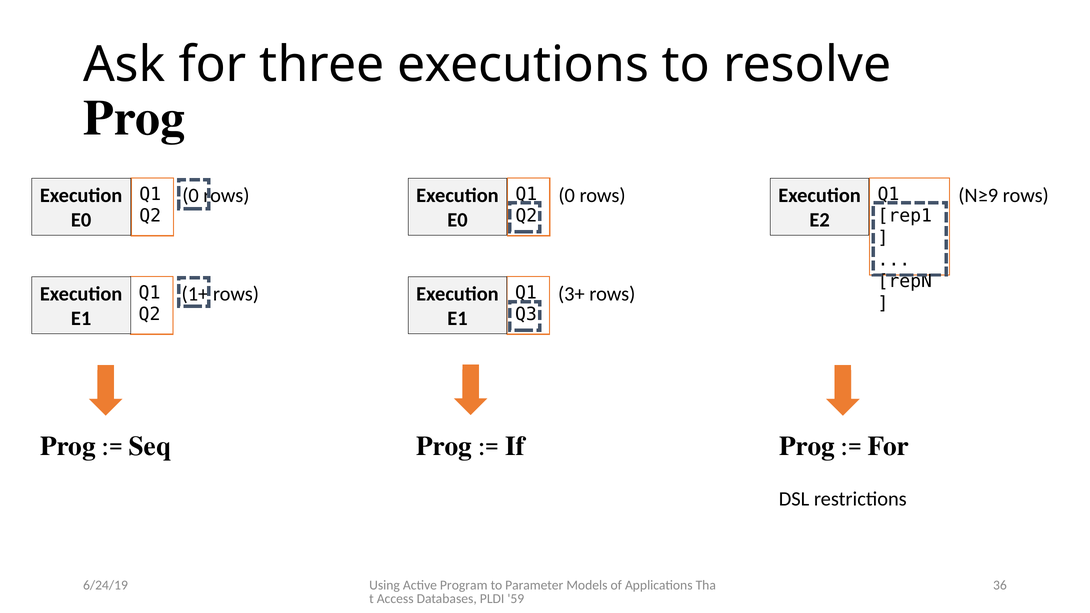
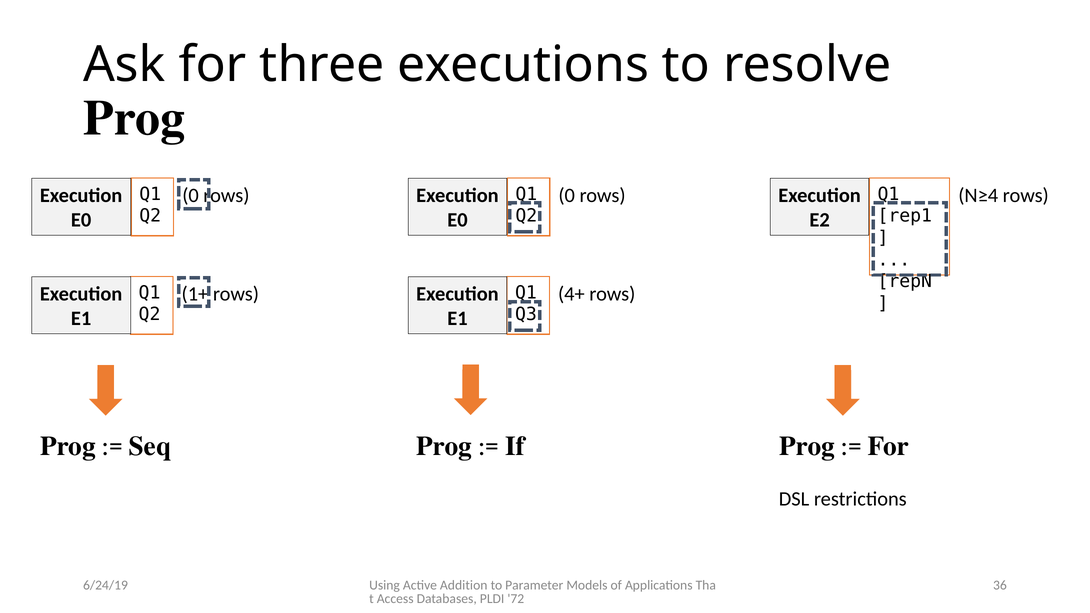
N≥9: N≥9 -> N≥4 (978, 196)
3+: 3+ -> 4+ (571, 294)
Program: Program -> Addition (464, 585)
59: 59 -> 72 (516, 599)
